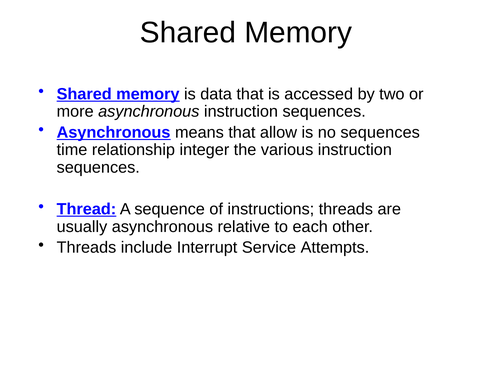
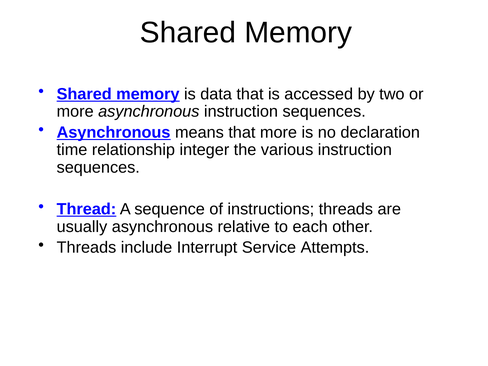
that allow: allow -> more (279, 132)
no sequences: sequences -> declaration (380, 132)
